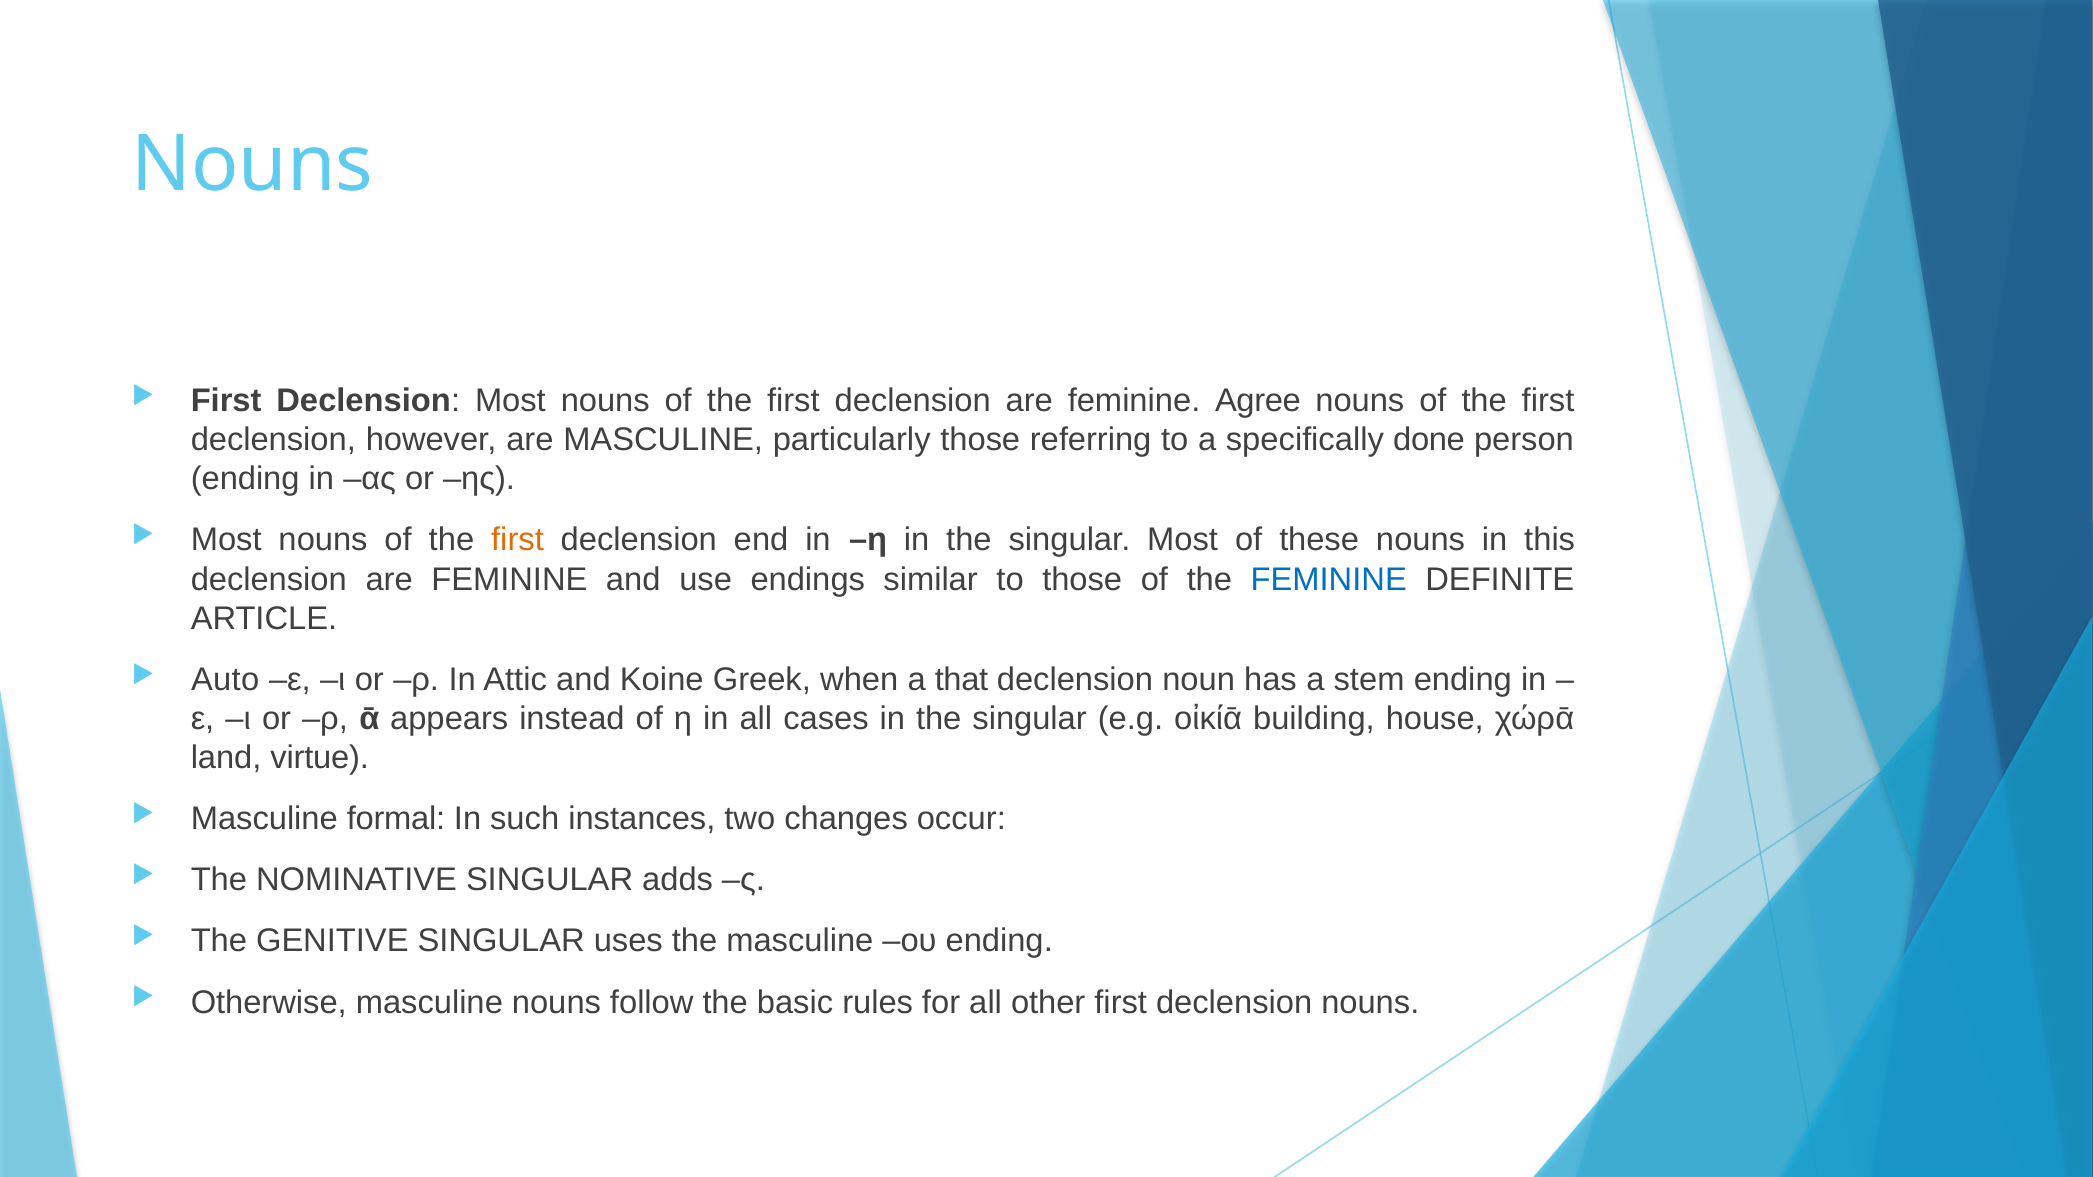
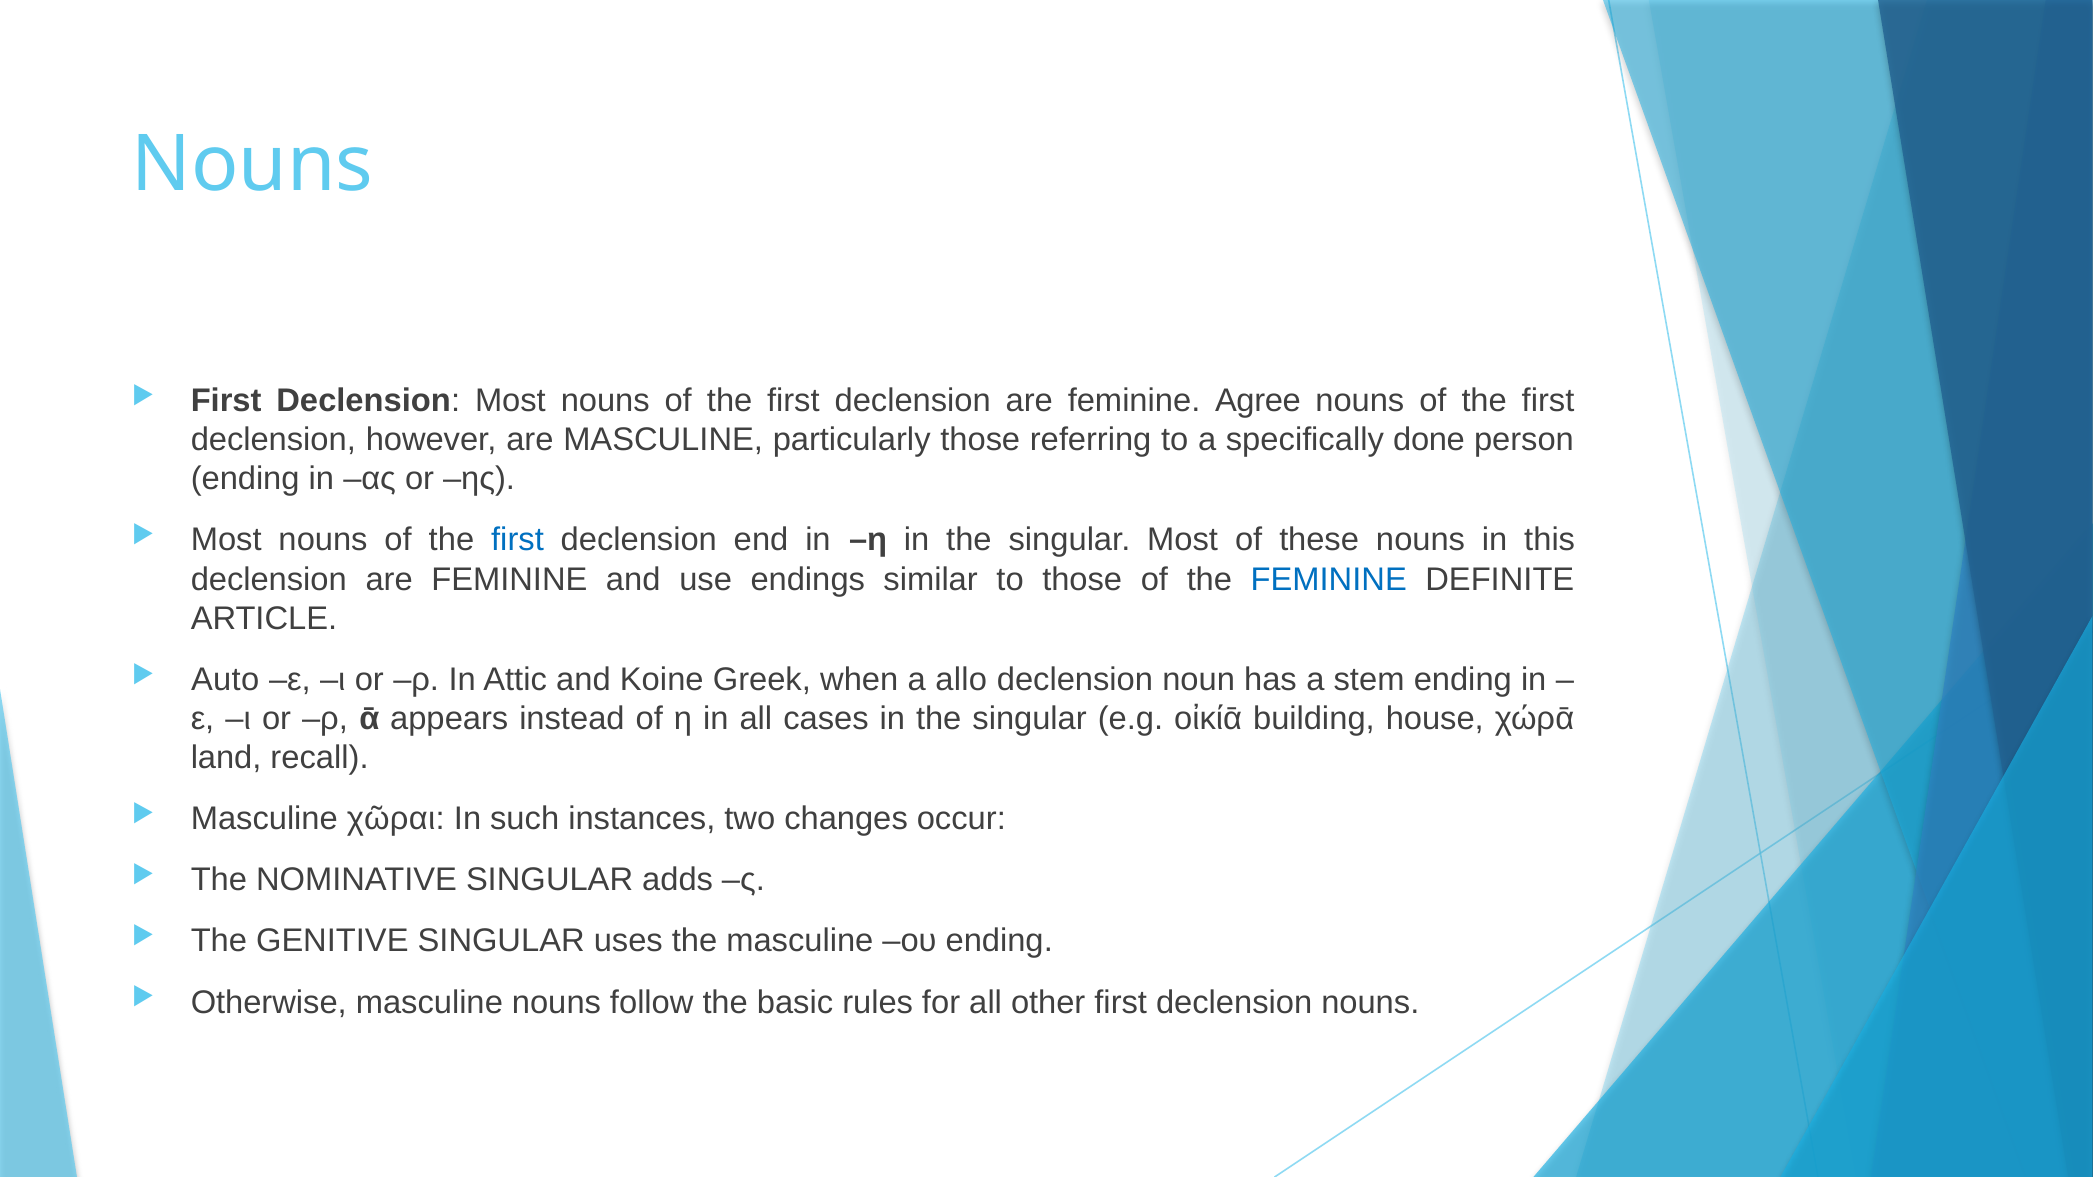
first colour: orange -> blue (517, 540)
that: that -> allo (961, 680)
virtue: virtue -> recall (320, 758)
formal: formal -> χῶραι (396, 819)
